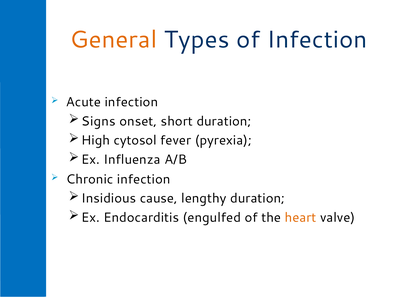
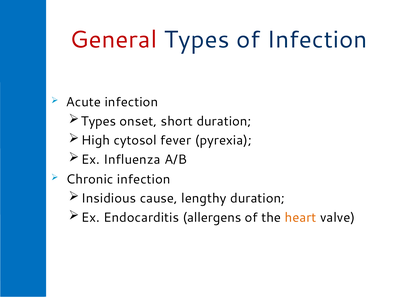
General colour: orange -> red (113, 40)
Signs: Signs -> Types (99, 121)
engulfed: engulfed -> allergens (212, 217)
